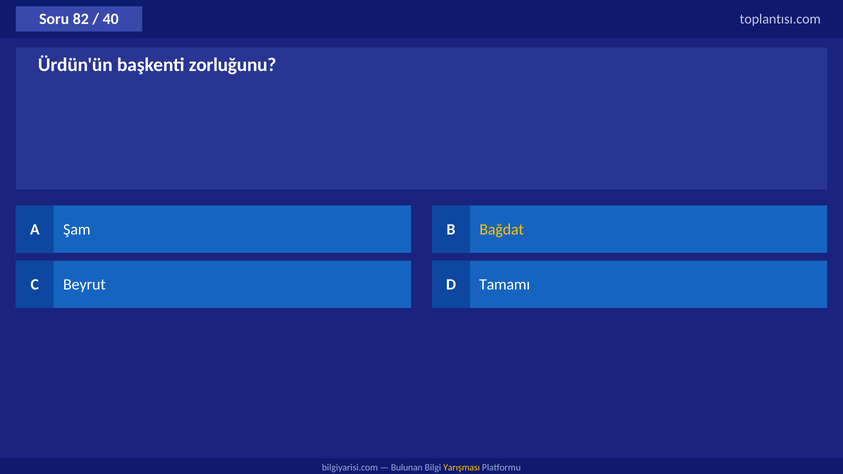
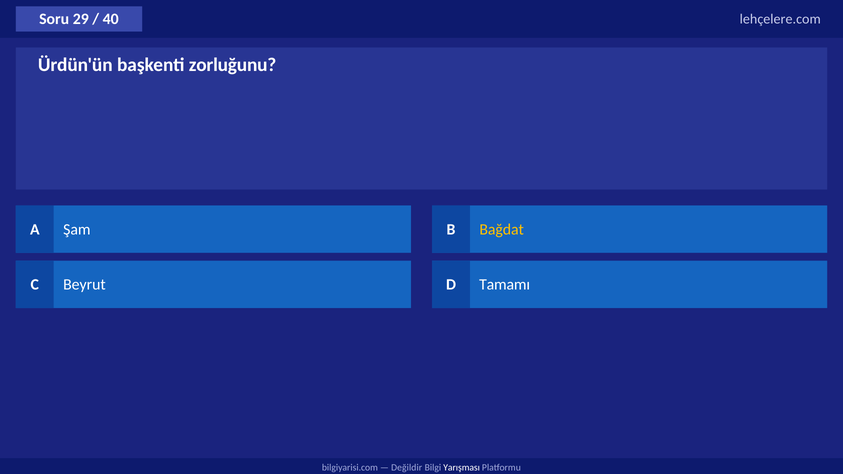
82: 82 -> 29 (81, 19)
toplantısı.com: toplantısı.com -> lehçelere.com (780, 19)
Bulunan: Bulunan -> Değildir (407, 468)
Yarışması colour: yellow -> white (462, 468)
